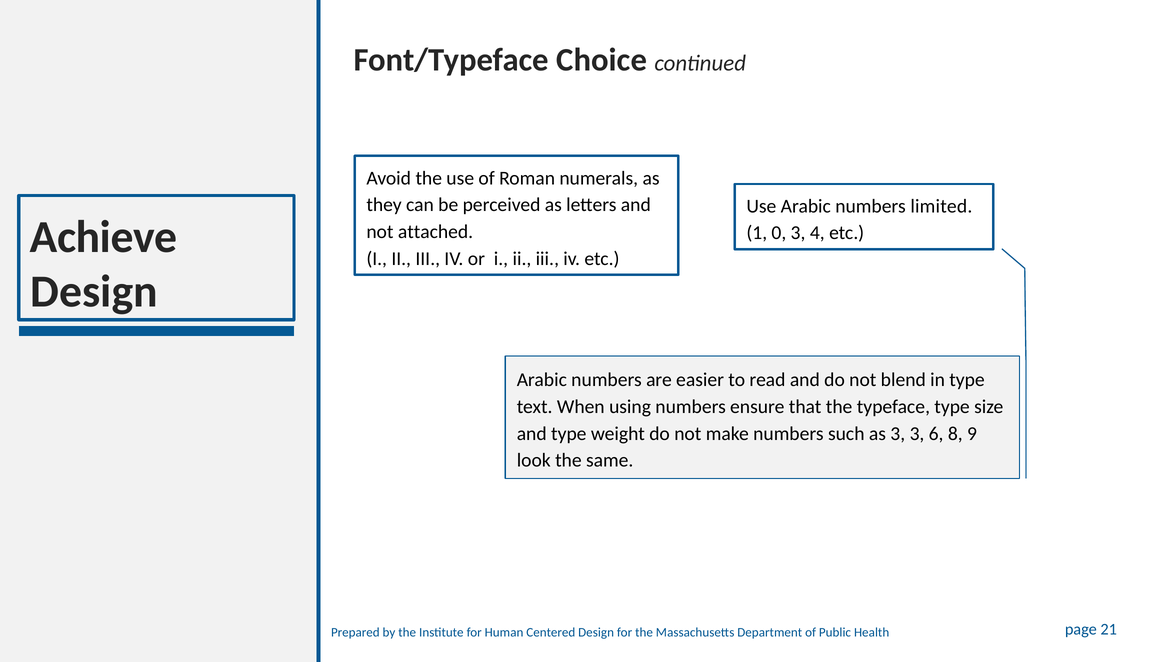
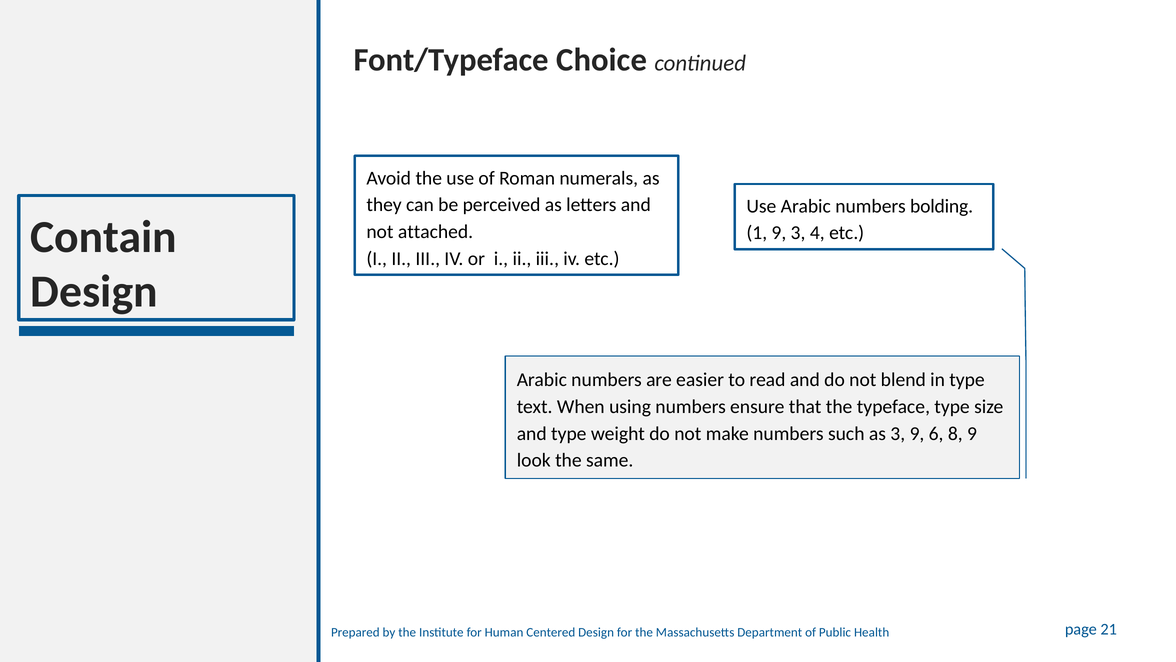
limited: limited -> bolding (942, 206)
Achieve: Achieve -> Contain (104, 237)
1 0: 0 -> 9 (779, 233)
3 3: 3 -> 9 (917, 433)
